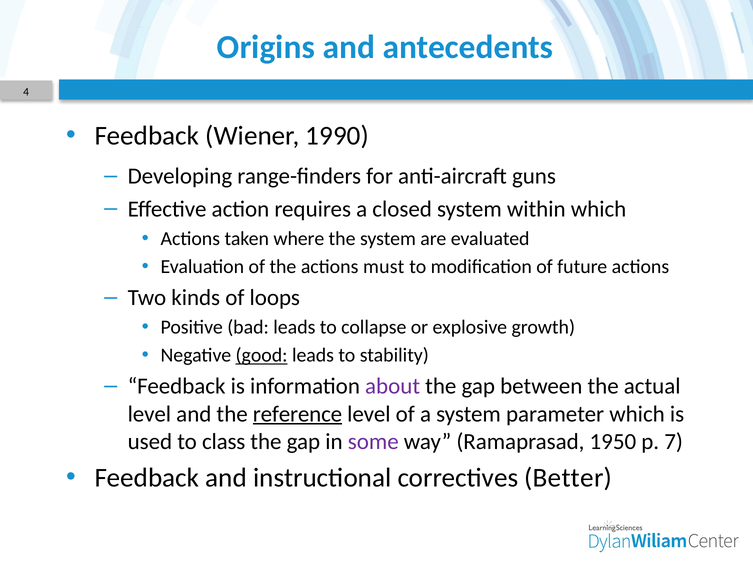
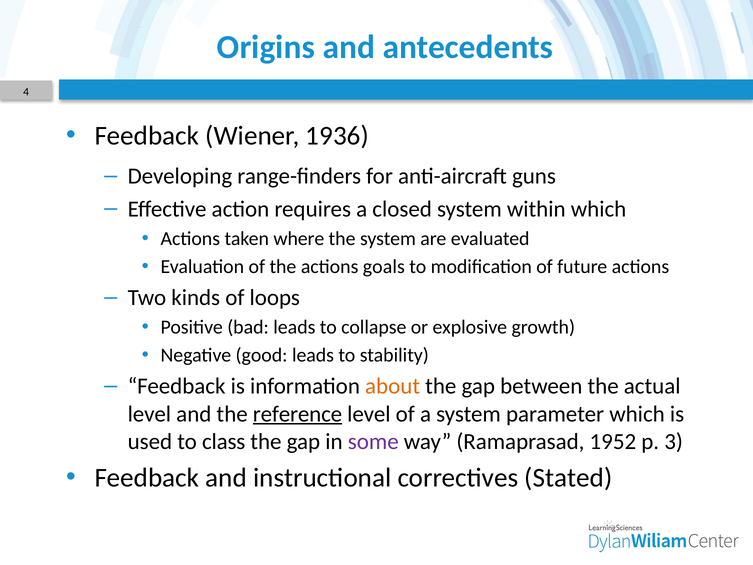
1990: 1990 -> 1936 (337, 136)
must: must -> goals (384, 267)
good underline: present -> none (262, 355)
about colour: purple -> orange (393, 386)
1950: 1950 -> 1952 (613, 441)
7: 7 -> 3 (674, 441)
Better: Better -> Stated (568, 478)
